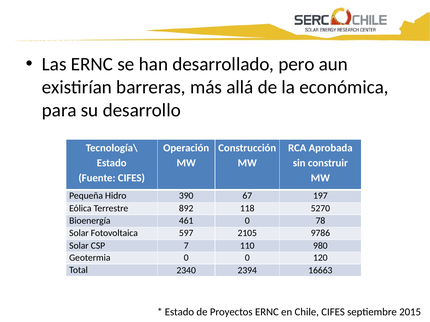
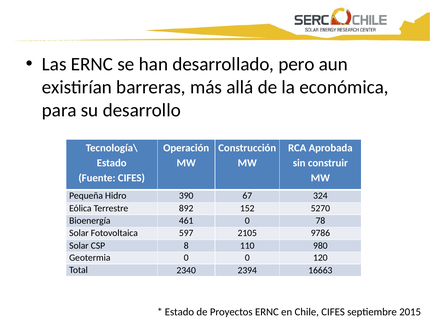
197: 197 -> 324 (320, 196)
118: 118 -> 152 (247, 209)
7: 7 -> 8 (186, 246)
